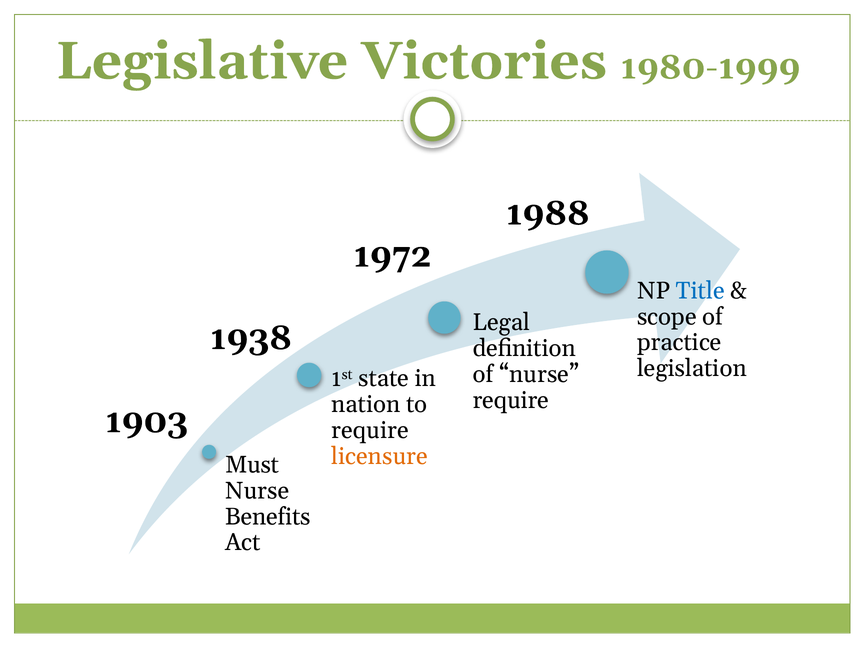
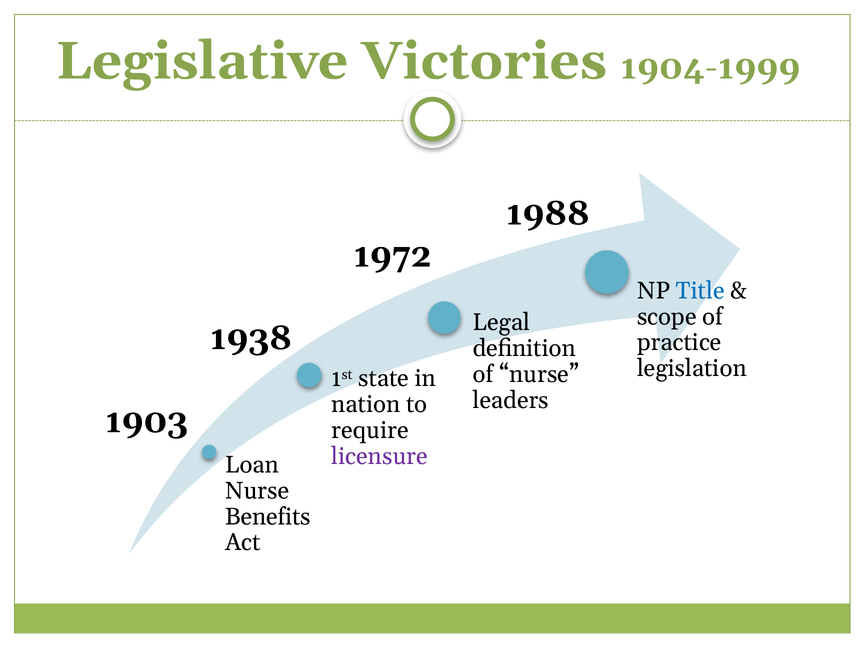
1980-1999: 1980-1999 -> 1904-1999 (710, 67)
require: require -> leaders (511, 401)
licensure colour: orange -> purple (380, 457)
Must: Must -> Loan (252, 465)
